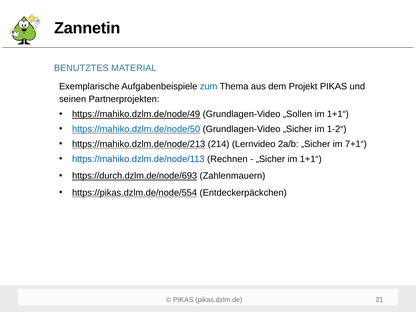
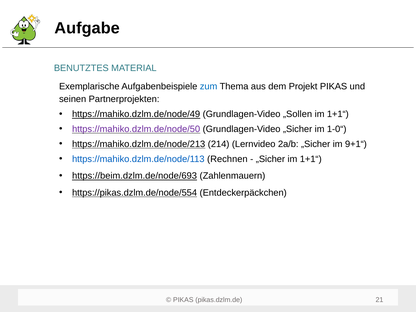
Zannetin: Zannetin -> Aufgabe (87, 28)
https://mahiko.dzlm.de/node/50 colour: blue -> purple (136, 129)
1-2“: 1-2“ -> 1-0“ (337, 129)
7+1“: 7+1“ -> 9+1“ (356, 144)
https://durch.dzlm.de/node/693: https://durch.dzlm.de/node/693 -> https://beim.dzlm.de/node/693 (135, 176)
